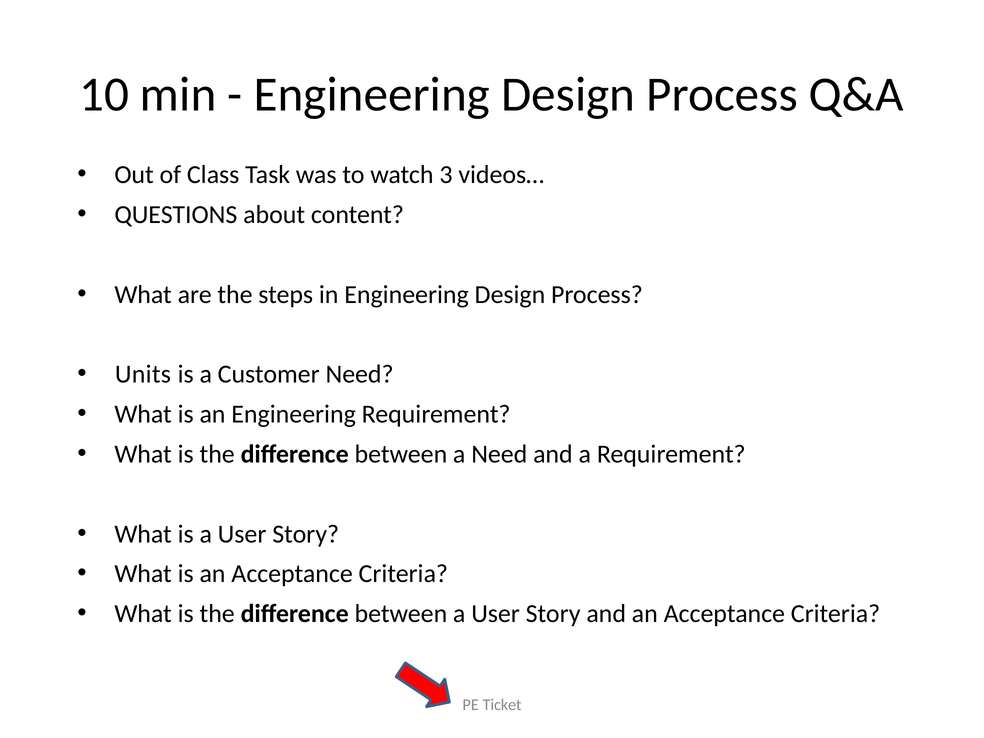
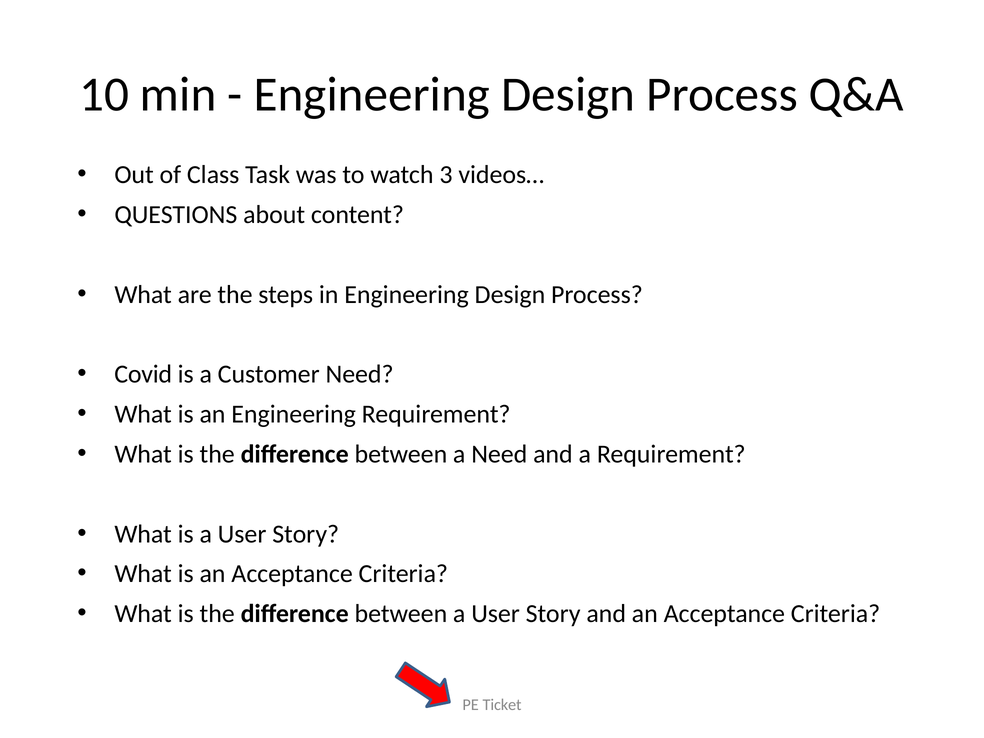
Units: Units -> Covid (143, 374)
